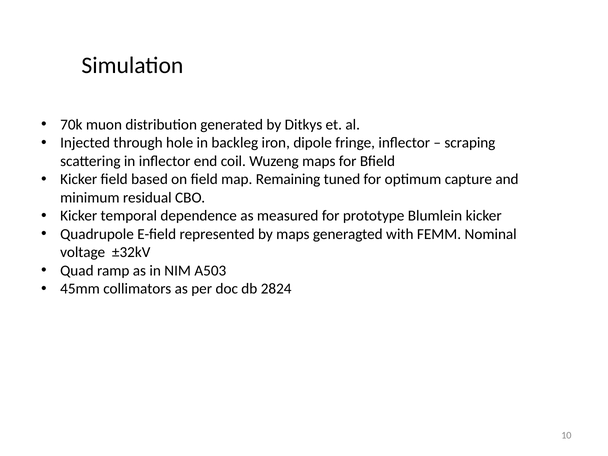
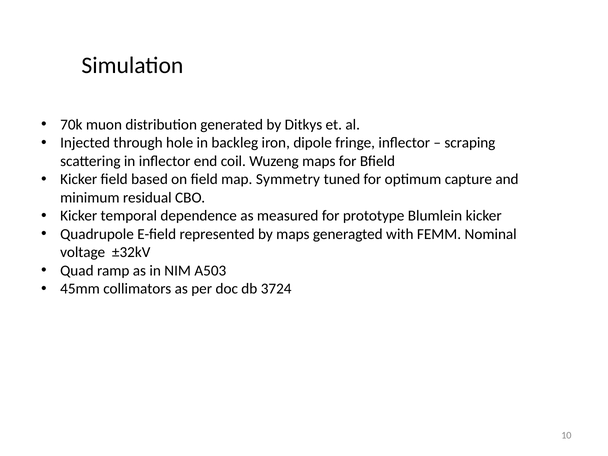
Remaining: Remaining -> Symmetry (288, 179)
2824: 2824 -> 3724 (276, 289)
